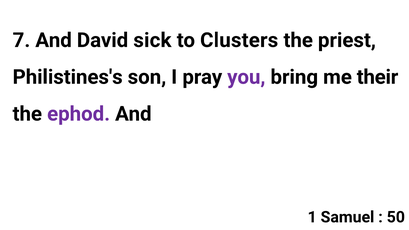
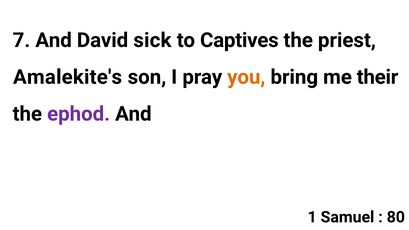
Clusters: Clusters -> Captives (239, 40)
Philistines's: Philistines's -> Amalekite's (68, 77)
you colour: purple -> orange (246, 77)
50: 50 -> 80 (396, 217)
